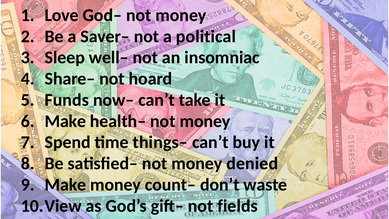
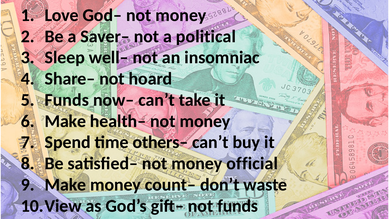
things–: things– -> others– (160, 142)
denied: denied -> official (252, 163)
not fields: fields -> funds (238, 206)
